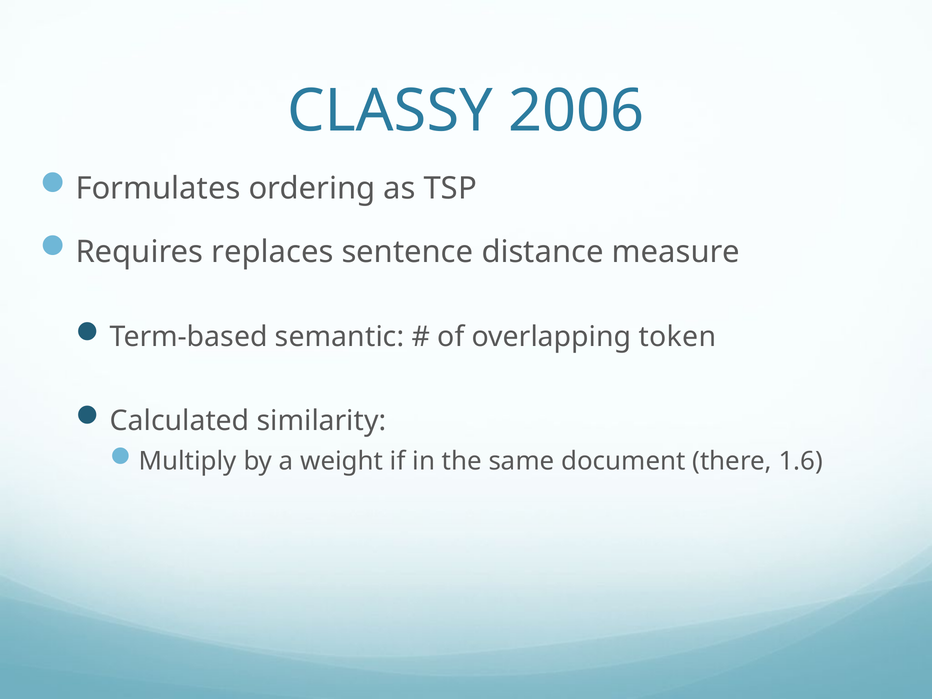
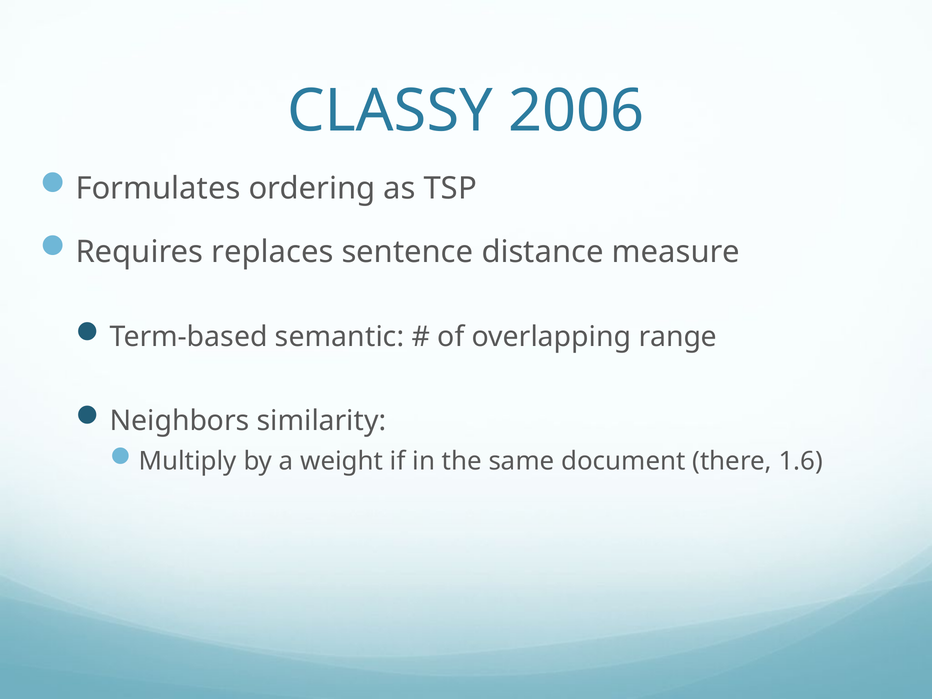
token: token -> range (678, 337)
Calculated: Calculated -> Neighbors (180, 421)
